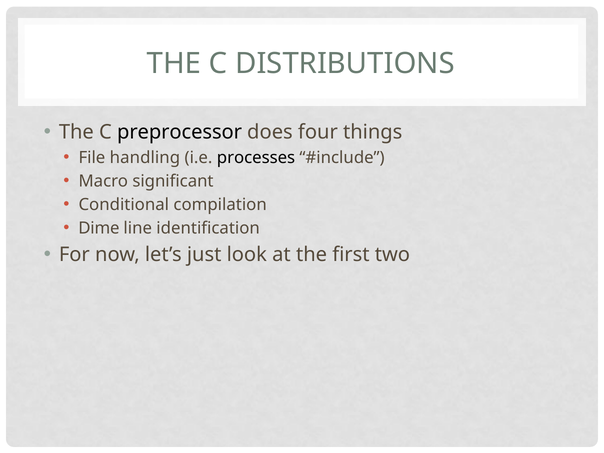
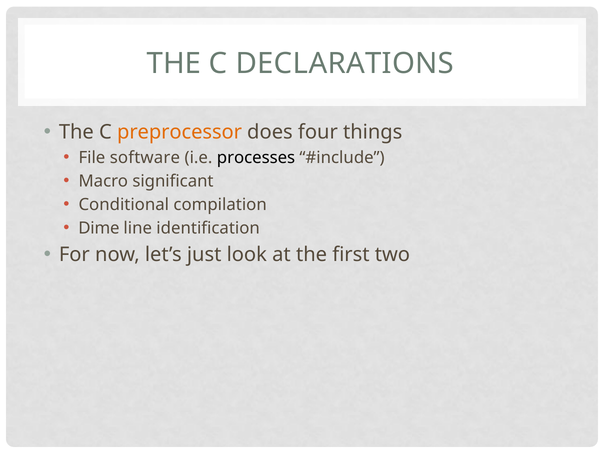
DISTRIBUTIONS: DISTRIBUTIONS -> DECLARATIONS (345, 63)
preprocessor colour: black -> orange (180, 132)
handling: handling -> software (145, 158)
